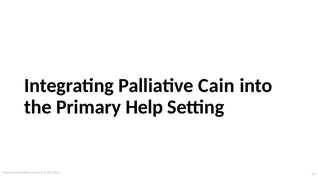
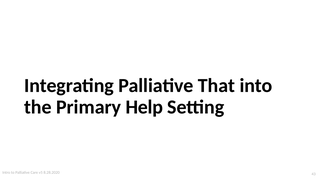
Cain: Cain -> That (216, 85)
